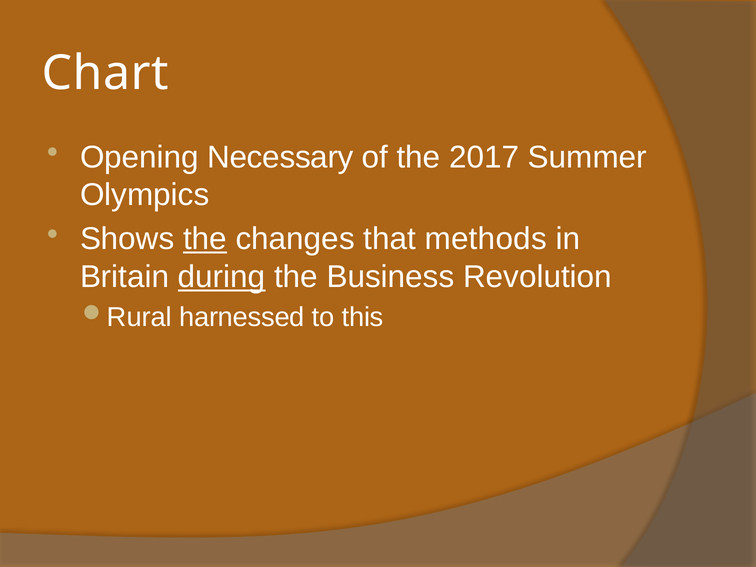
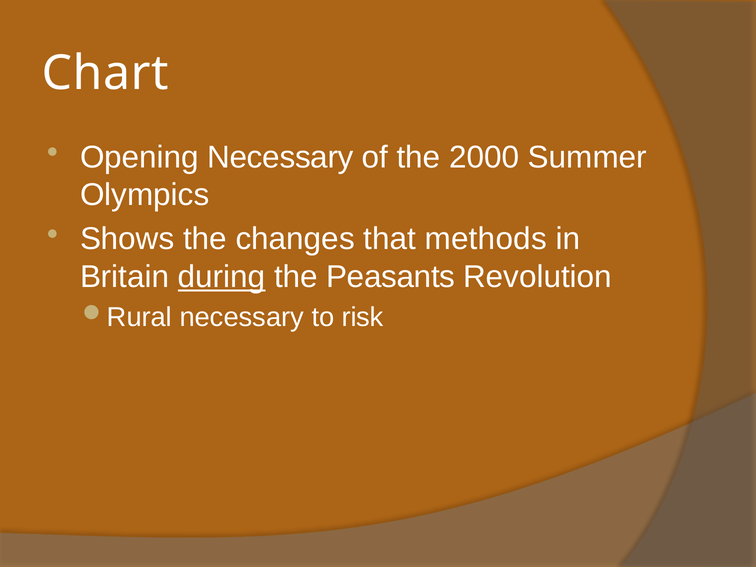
2017: 2017 -> 2000 (484, 157)
the underline: present -> none (205, 239)
Business: Business -> Peasants (391, 277)
harnessed: harnessed -> necessary (242, 317)
this: this -> risk (363, 317)
